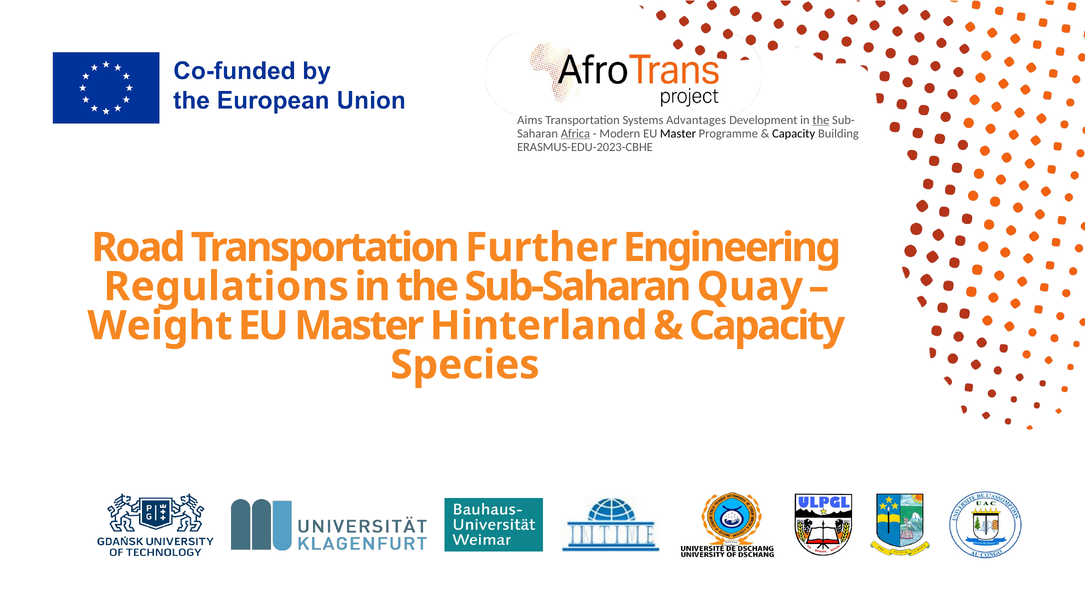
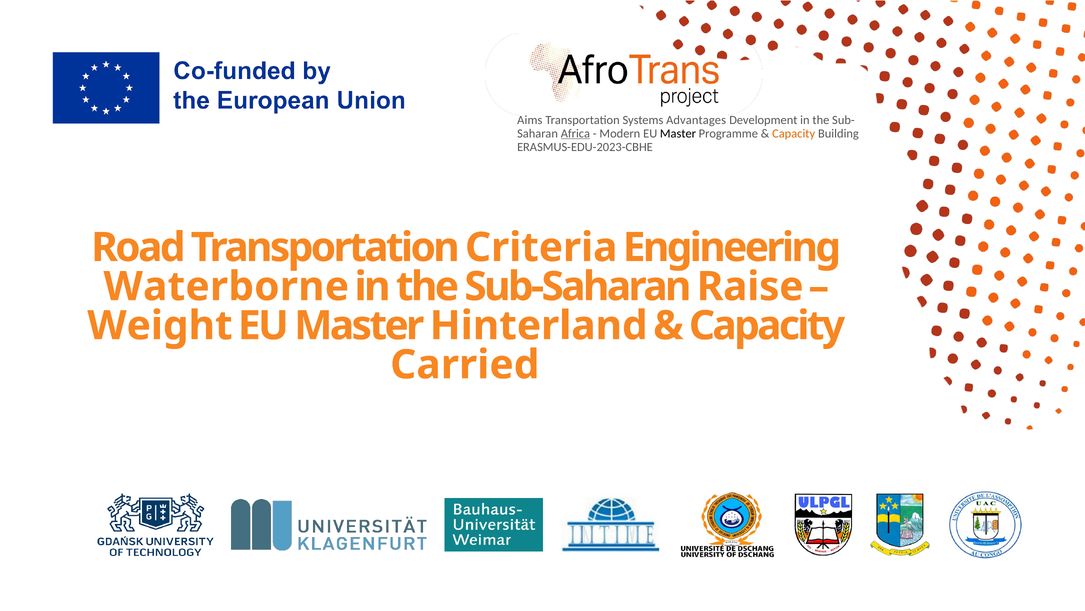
the underline: present -> none (821, 120)
Capacity colour: black -> orange (794, 133)
Further: Further -> Criteria (541, 247)
Regulations: Regulations -> Waterborne (226, 286)
Quay: Quay -> Raise (750, 286)
Species: Species -> Carried (465, 364)
